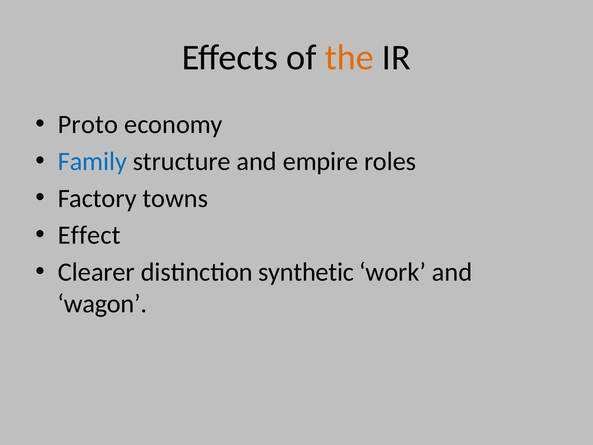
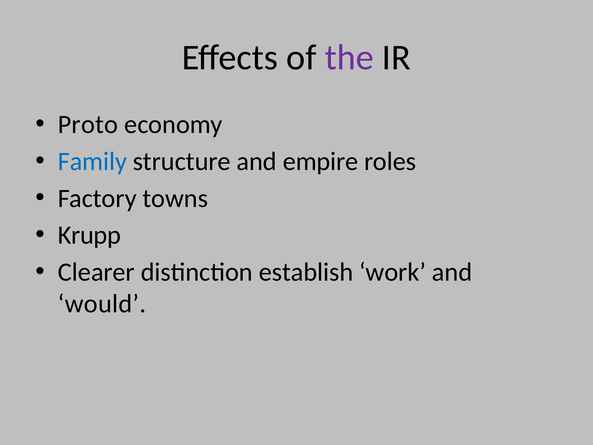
the colour: orange -> purple (349, 57)
Effect: Effect -> Krupp (89, 235)
synthetic: synthetic -> establish (306, 272)
wagon: wagon -> would (102, 304)
